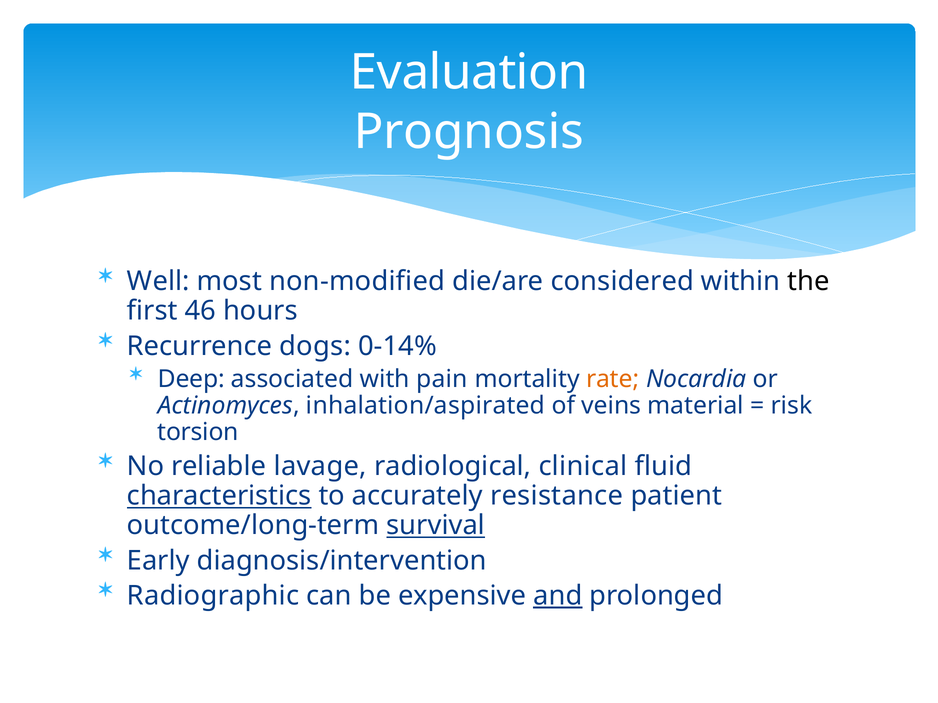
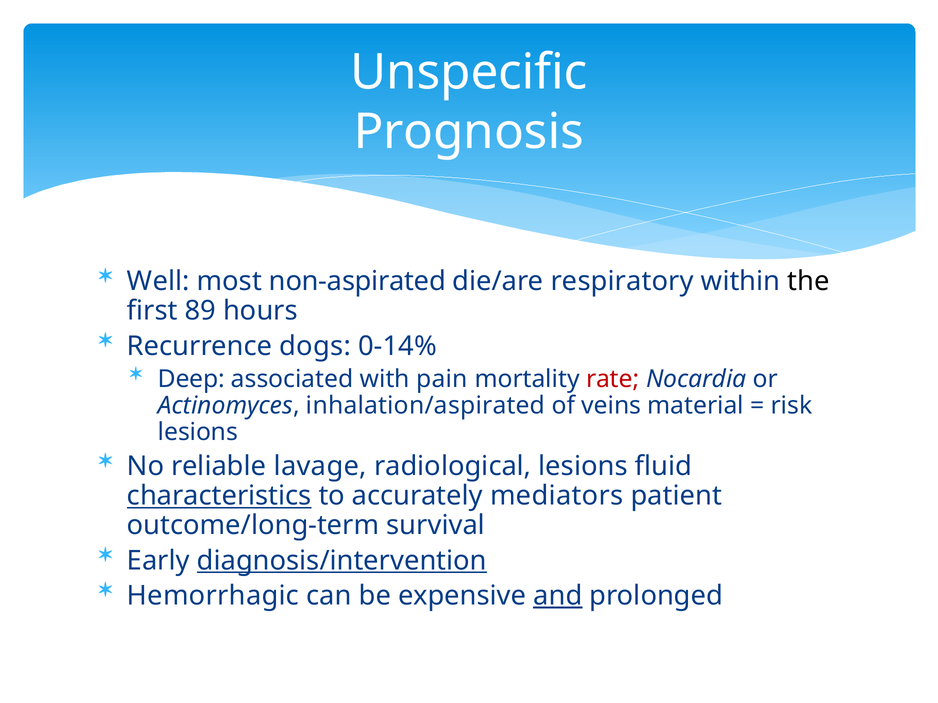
Evaluation: Evaluation -> Unspecific (469, 73)
non-modified: non-modified -> non-aspirated (357, 282)
considered: considered -> respiratory (622, 282)
46: 46 -> 89 (200, 311)
rate colour: orange -> red (613, 379)
torsion: torsion -> lesions (198, 433)
radiological clinical: clinical -> lesions (583, 467)
resistance: resistance -> mediators (557, 496)
survival underline: present -> none (436, 526)
diagnosis/intervention underline: none -> present (342, 561)
Radiographic: Radiographic -> Hemorrhagic (213, 596)
